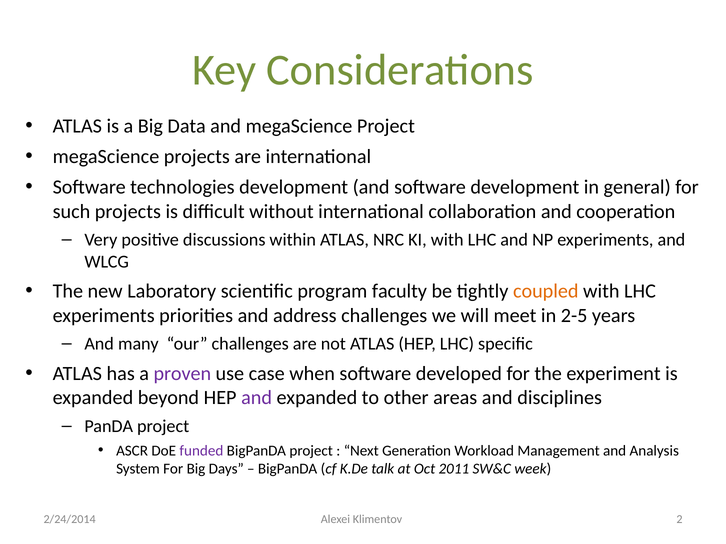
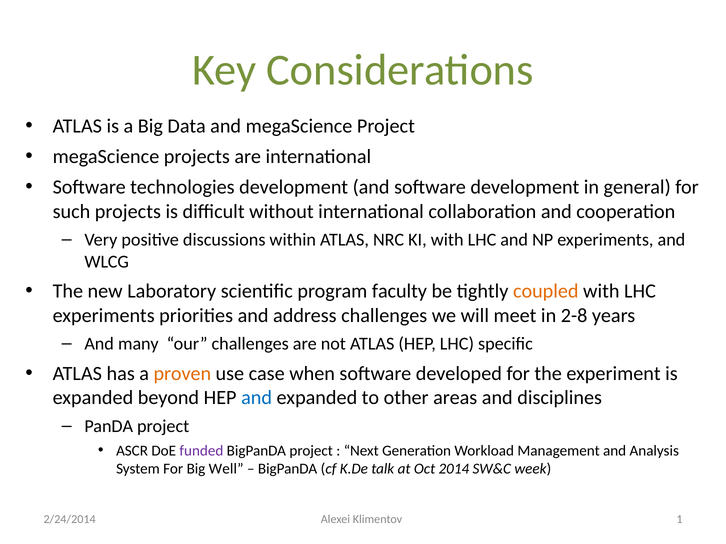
2-5: 2-5 -> 2-8 (574, 316)
proven colour: purple -> orange (182, 374)
and colour: purple -> blue (257, 398)
Days: Days -> Well (226, 469)
2011: 2011 -> 2014 (454, 469)
2: 2 -> 1 (679, 520)
